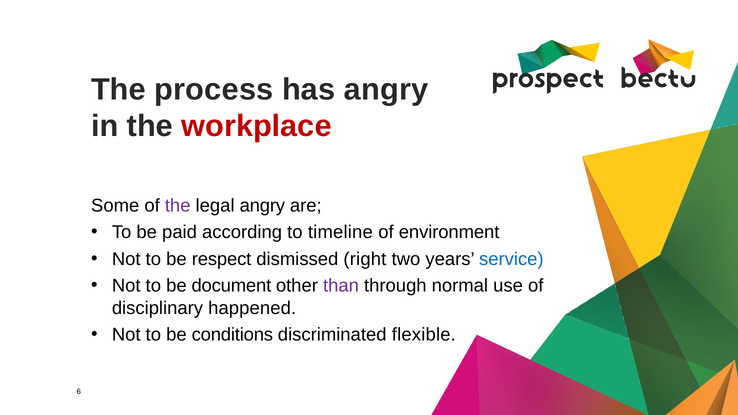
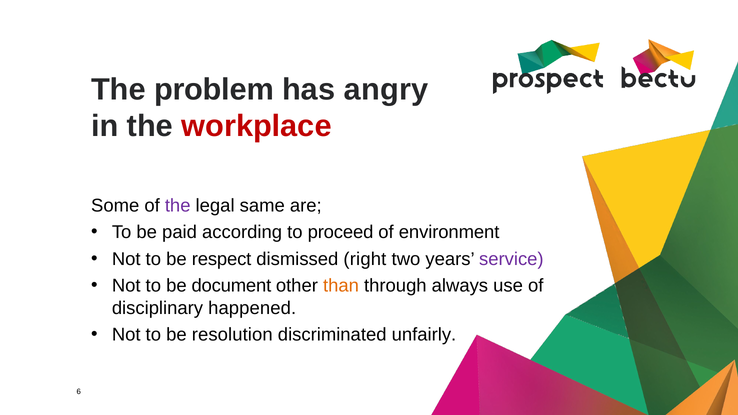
process: process -> problem (214, 90)
legal angry: angry -> same (262, 206)
timeline: timeline -> proceed (341, 232)
service colour: blue -> purple (511, 259)
than colour: purple -> orange (341, 286)
normal: normal -> always (460, 286)
conditions: conditions -> resolution (232, 335)
flexible: flexible -> unfairly (424, 335)
